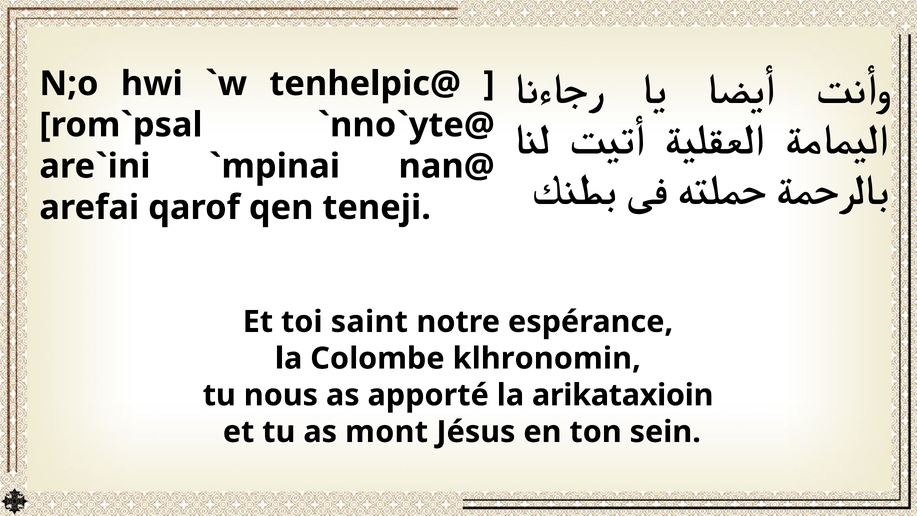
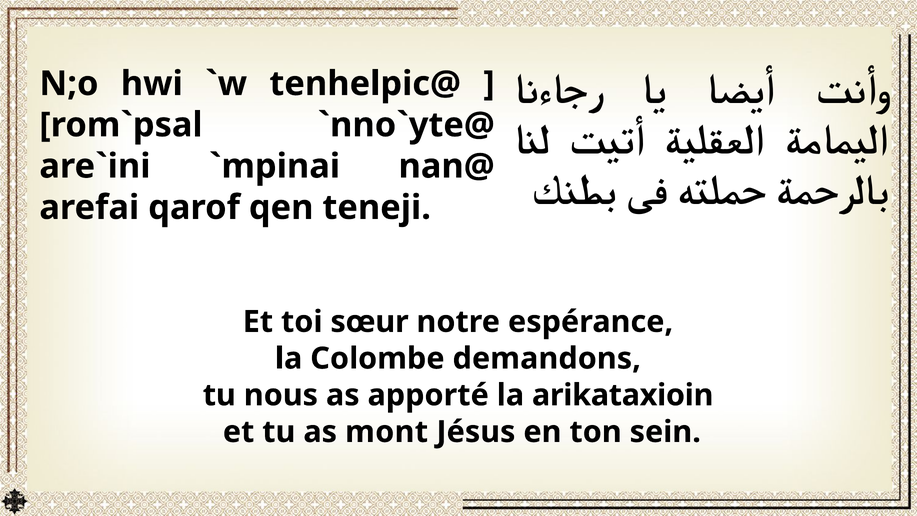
saint: saint -> sœur (370, 322)
klhronomin: klhronomin -> demandons (547, 358)
